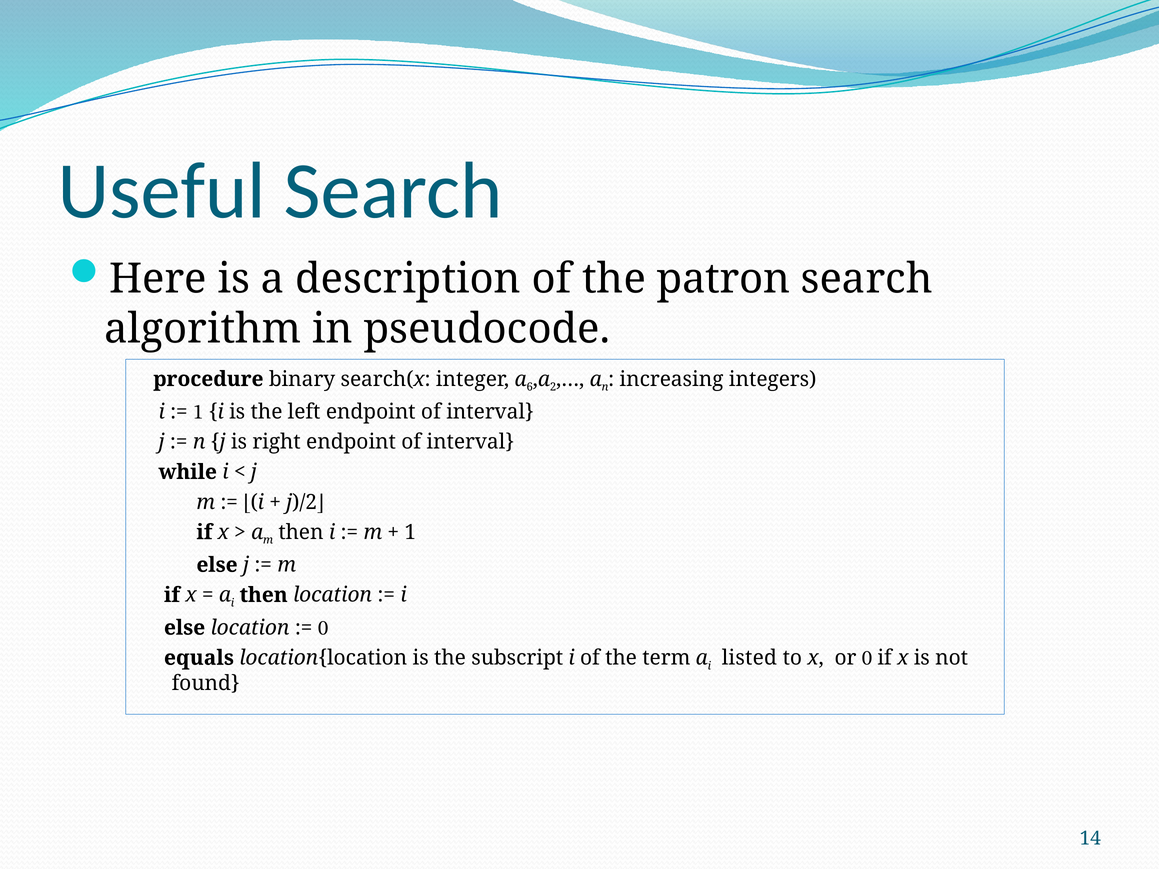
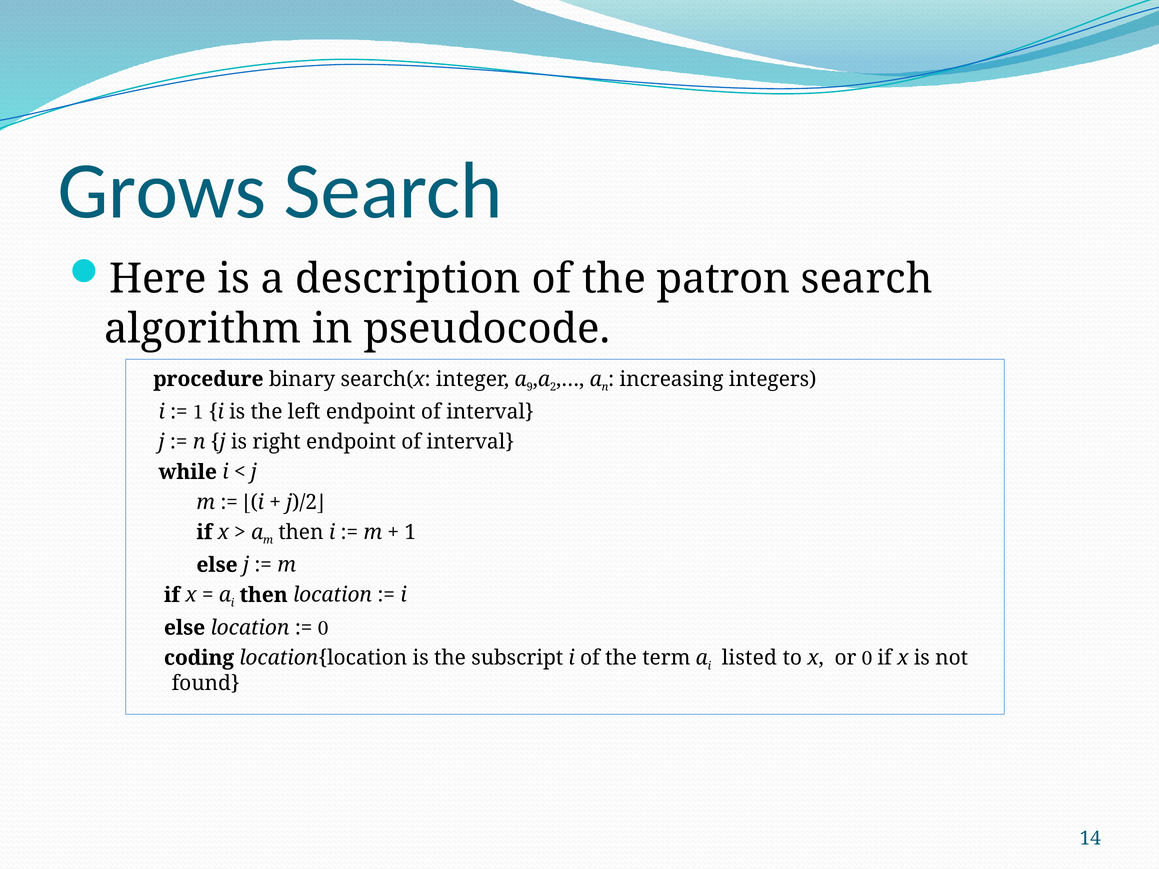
Useful: Useful -> Grows (162, 191)
6: 6 -> 9 (530, 387)
equals: equals -> coding (199, 658)
